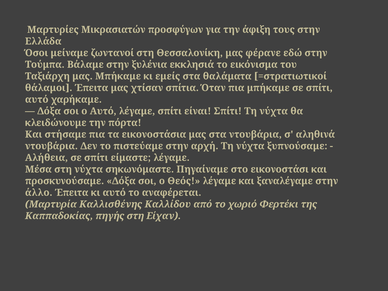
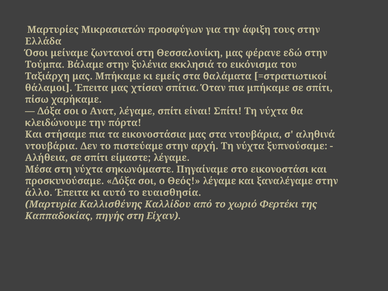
αυτό: αυτό -> πίσω (37, 99)
ο Αυτό: Αυτό -> Ανατ (103, 111)
αναφέρεται: αναφέρεται -> ευαισθησία (172, 193)
